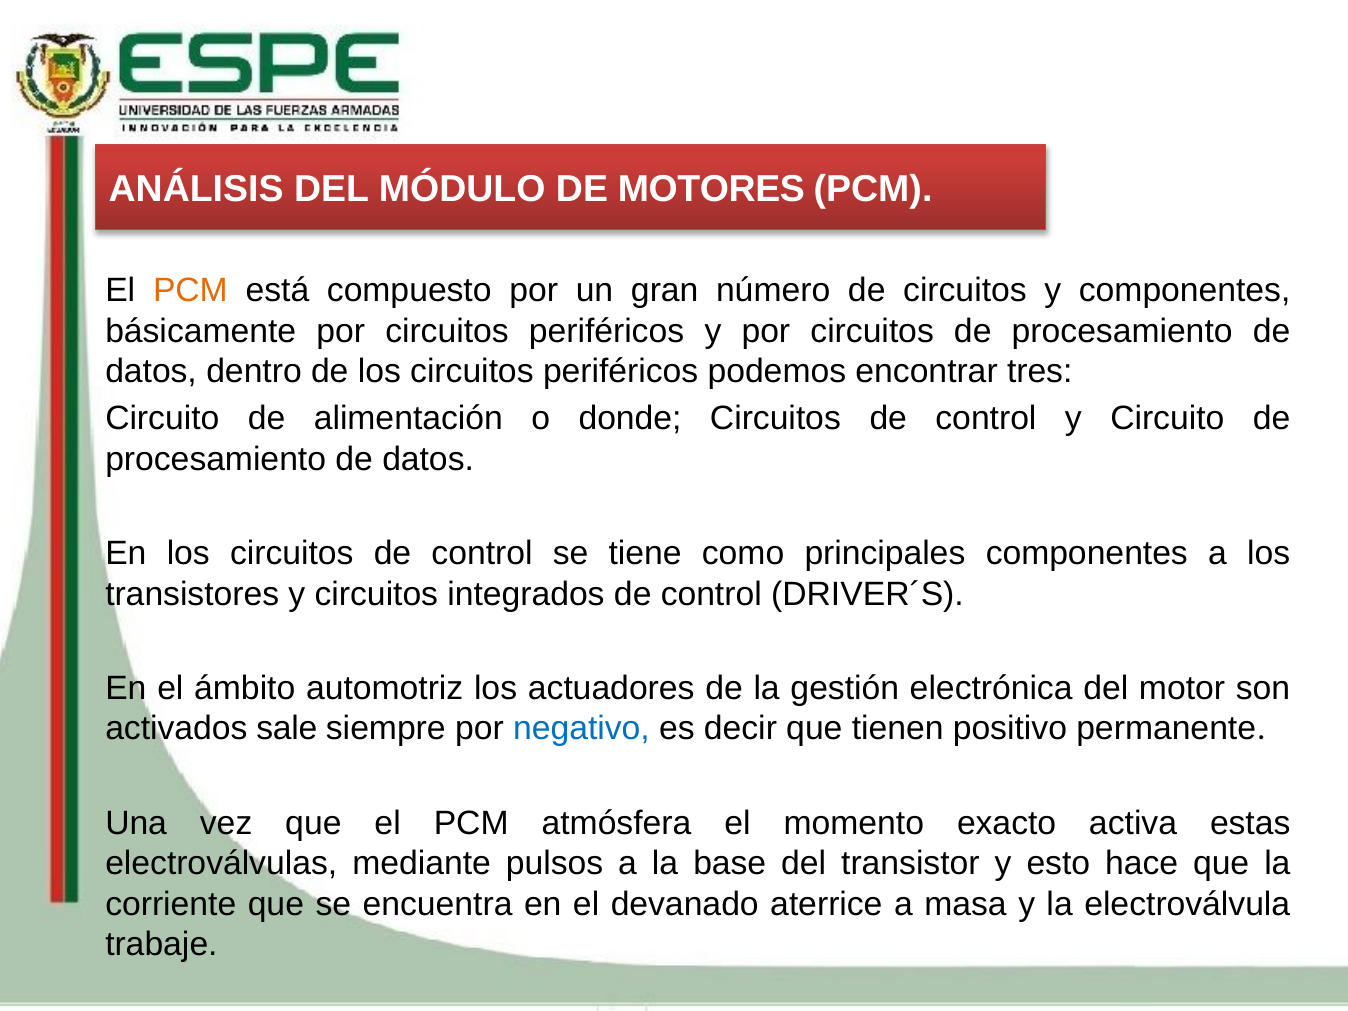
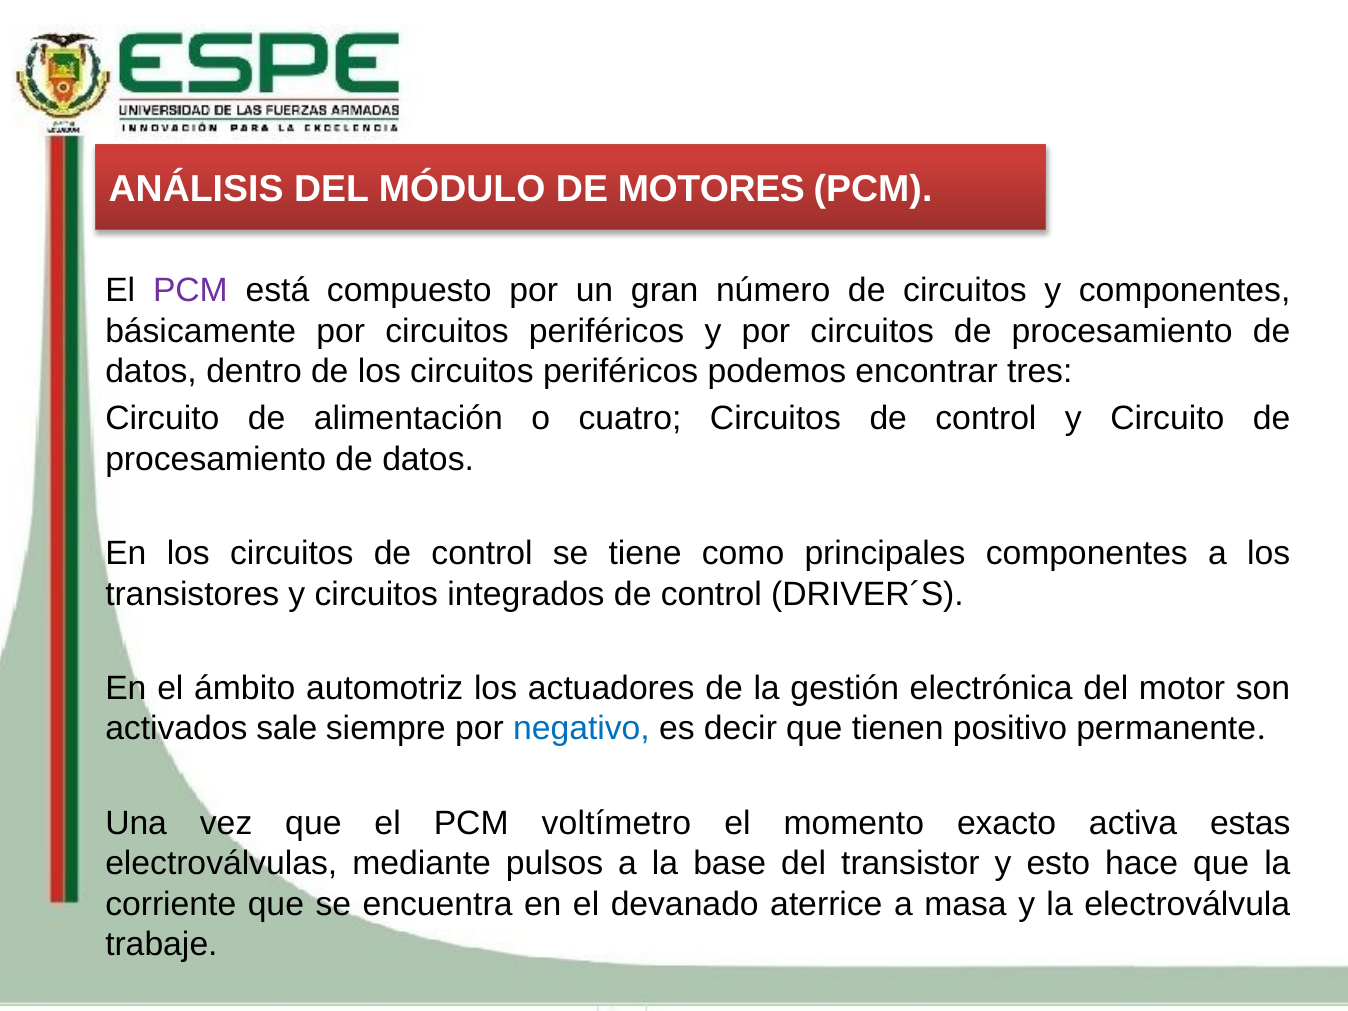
PCM colour: orange -> purple (190, 291)
donde: donde -> cuatro (630, 419)
atmósfera: atmósfera -> voltímetro (616, 823)
